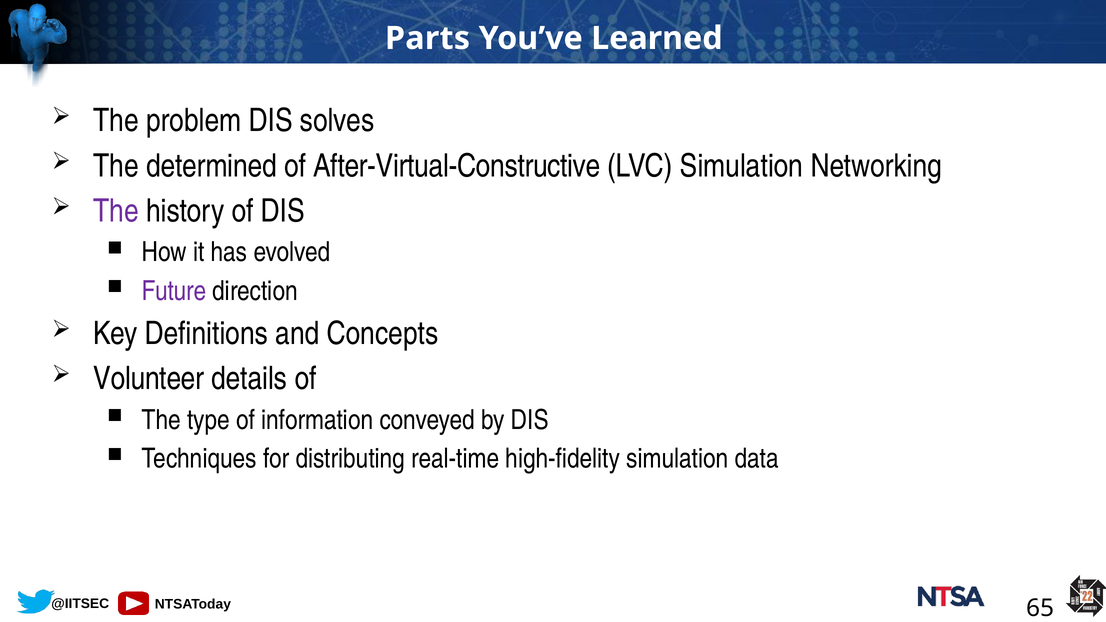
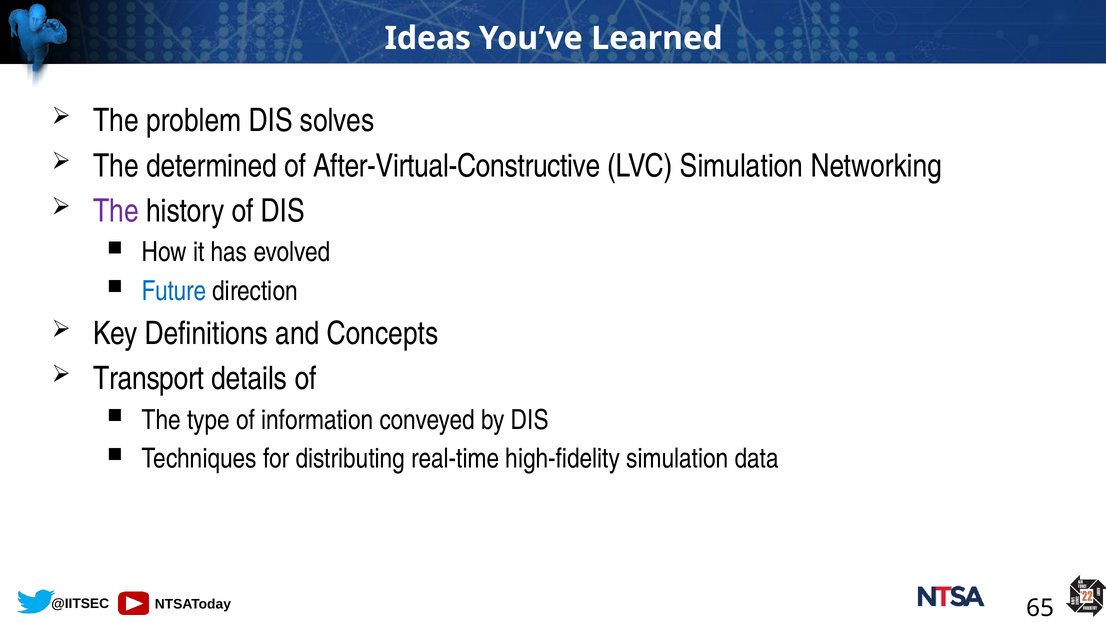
Parts: Parts -> Ideas (428, 38)
Future colour: purple -> blue (174, 291)
Volunteer: Volunteer -> Transport (149, 379)
